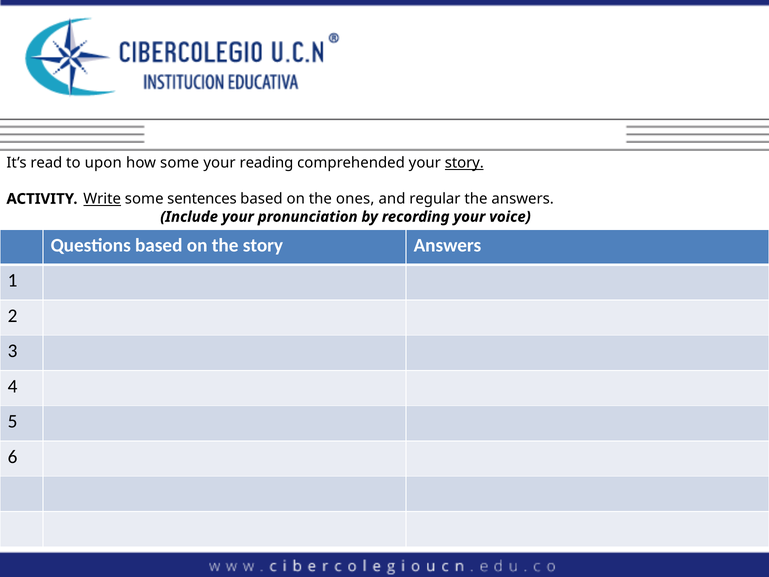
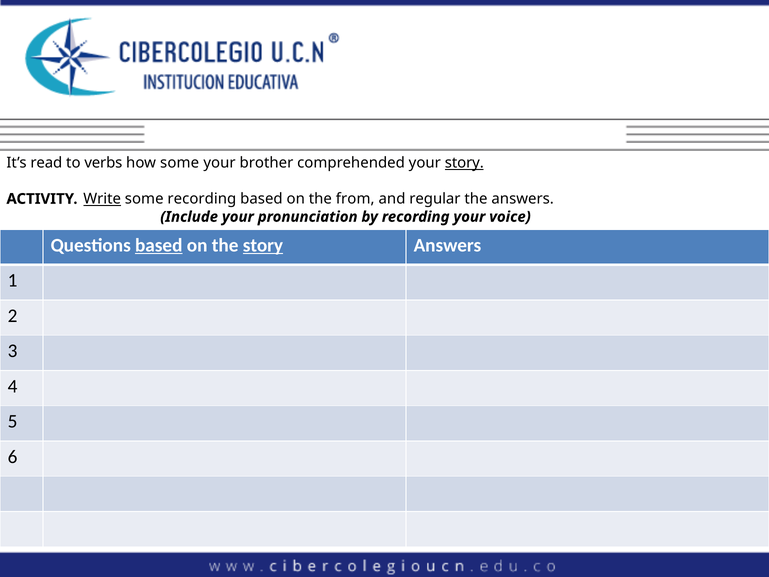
upon: upon -> verbs (103, 163)
reading: reading -> brother (266, 163)
some sentences: sentences -> recording (202, 199)
ones: ones -> from (355, 199)
based underline: none -> present (159, 245)
story underline: none -> present (263, 245)
